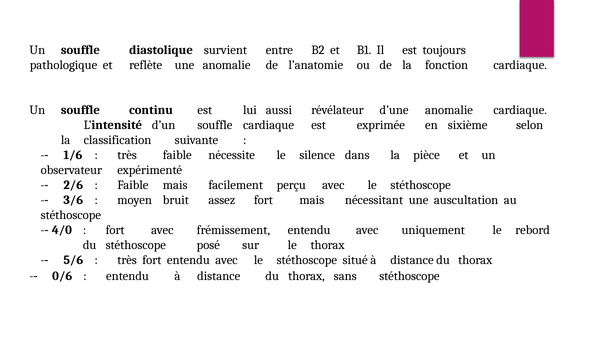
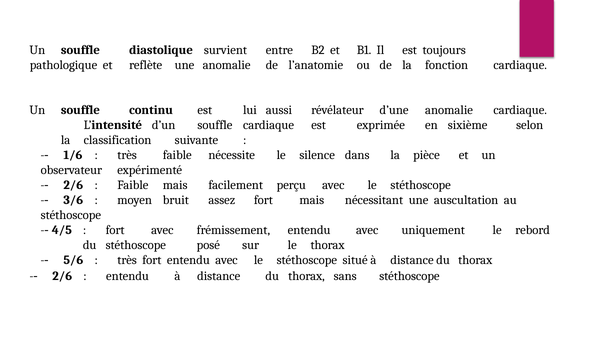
4/0: 4/0 -> 4/5 (62, 231)
0/6: 0/6 -> 2/6 (62, 276)
